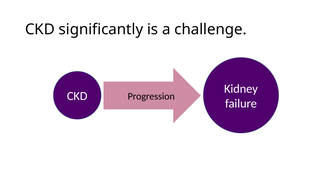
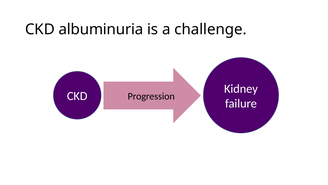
significantly: significantly -> albuminuria (101, 29)
